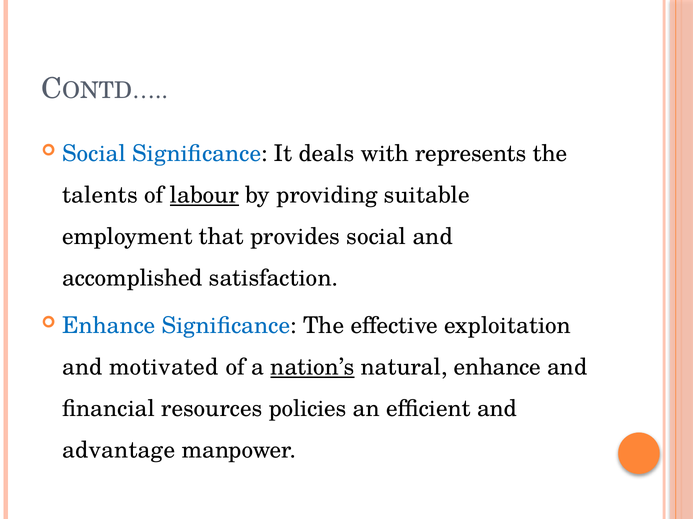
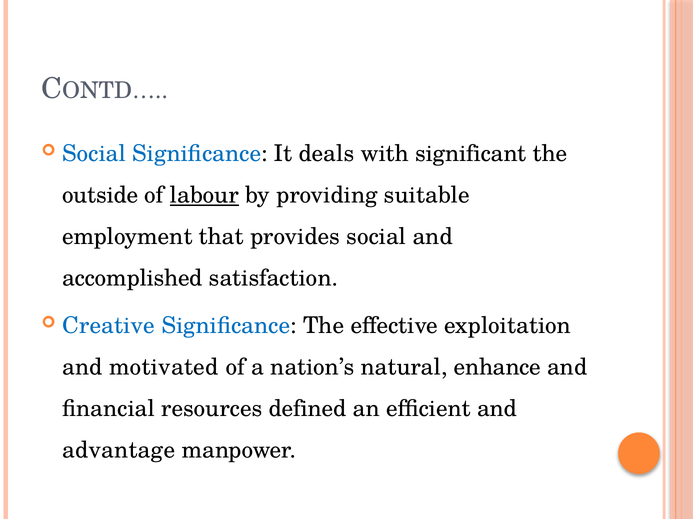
represents: represents -> significant (471, 154)
talents: talents -> outside (100, 196)
Enhance: Enhance -> Creative (109, 326)
nation’s underline: present -> none (312, 368)
policies: policies -> defined (308, 409)
